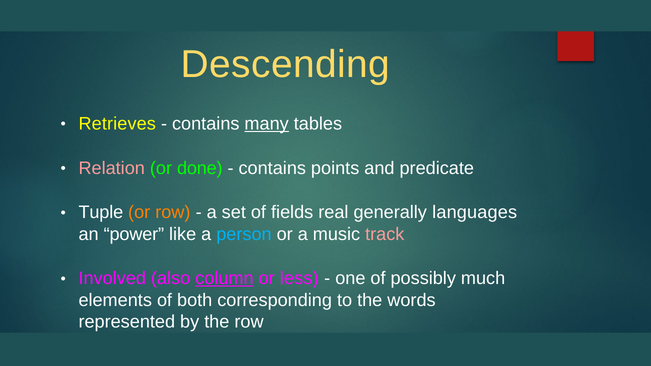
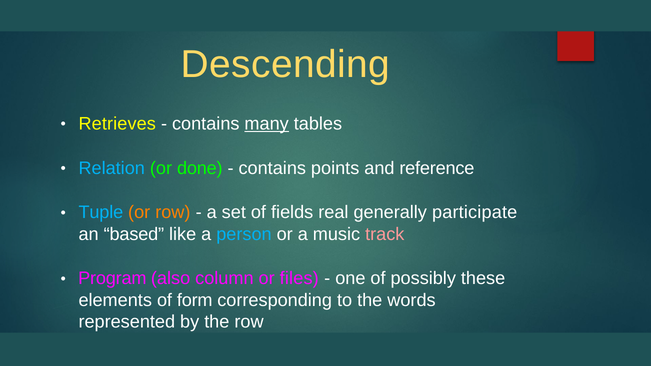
Relation colour: pink -> light blue (112, 168)
predicate: predicate -> reference (437, 168)
Tuple colour: white -> light blue (101, 212)
languages: languages -> participate (475, 212)
power: power -> based (134, 234)
Involved: Involved -> Program (112, 278)
column underline: present -> none (224, 278)
less: less -> files (299, 278)
much: much -> these (483, 278)
both: both -> form (195, 300)
